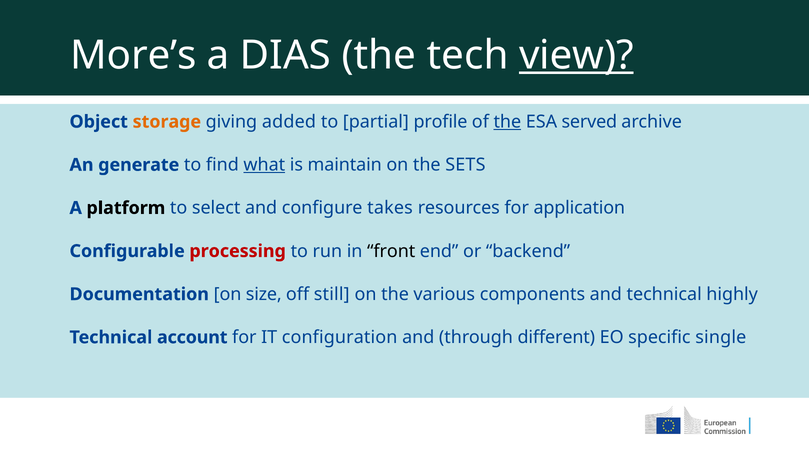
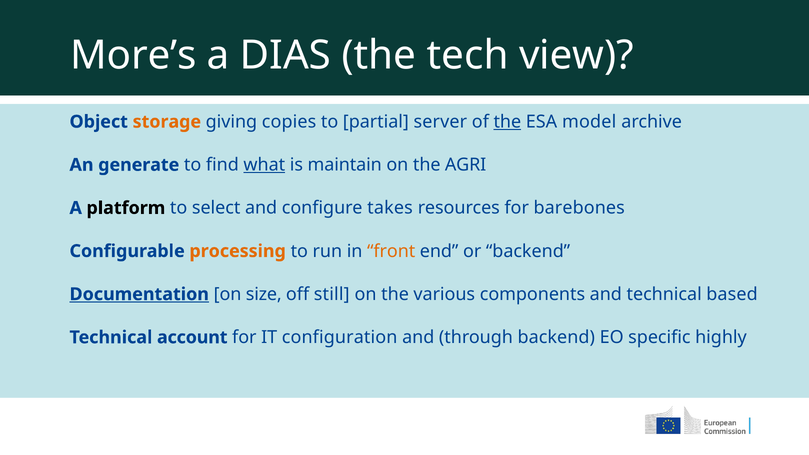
view underline: present -> none (576, 55)
added: added -> copies (289, 122)
profile: profile -> server (440, 122)
served: served -> model (589, 122)
SETS: SETS -> AGRI (466, 165)
application: application -> barebones (579, 208)
processing colour: red -> orange (238, 251)
front colour: black -> orange (391, 251)
Documentation underline: none -> present (139, 294)
highly: highly -> based (732, 294)
through different: different -> backend (556, 337)
single: single -> highly (721, 337)
